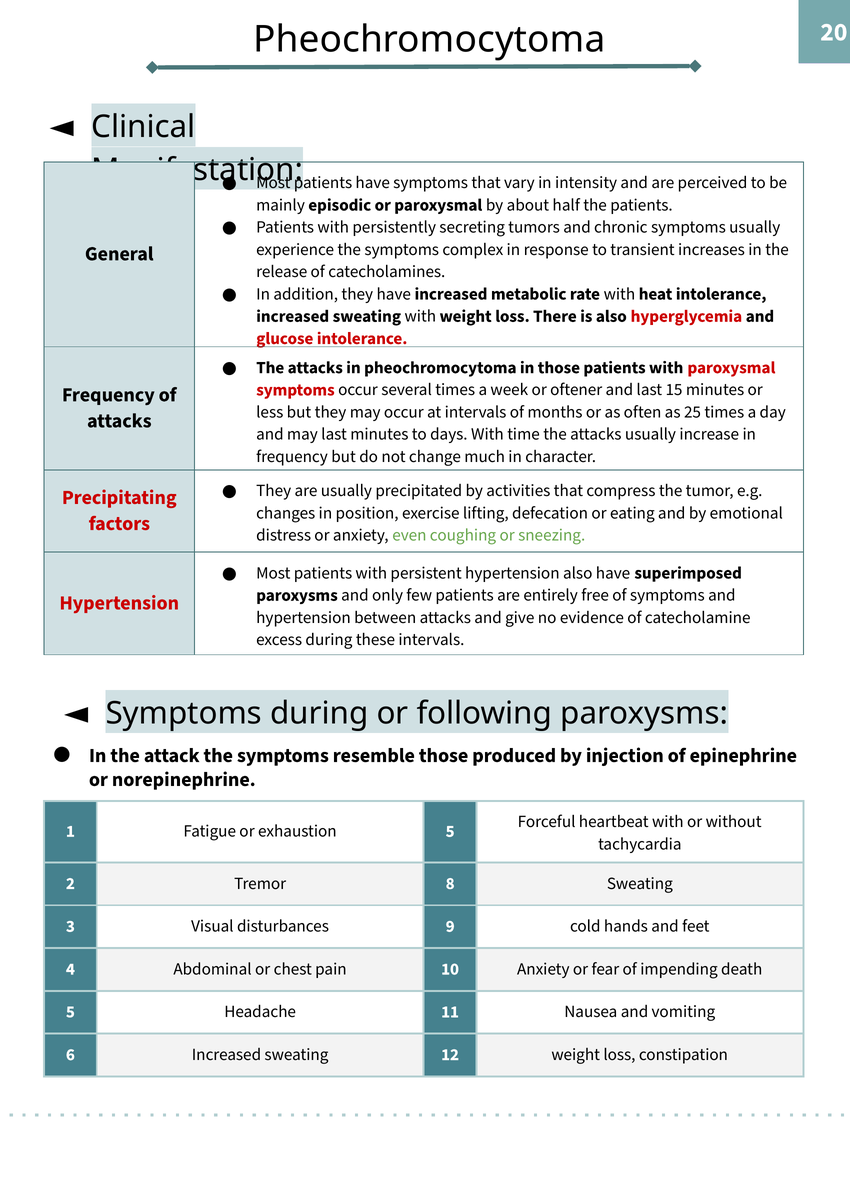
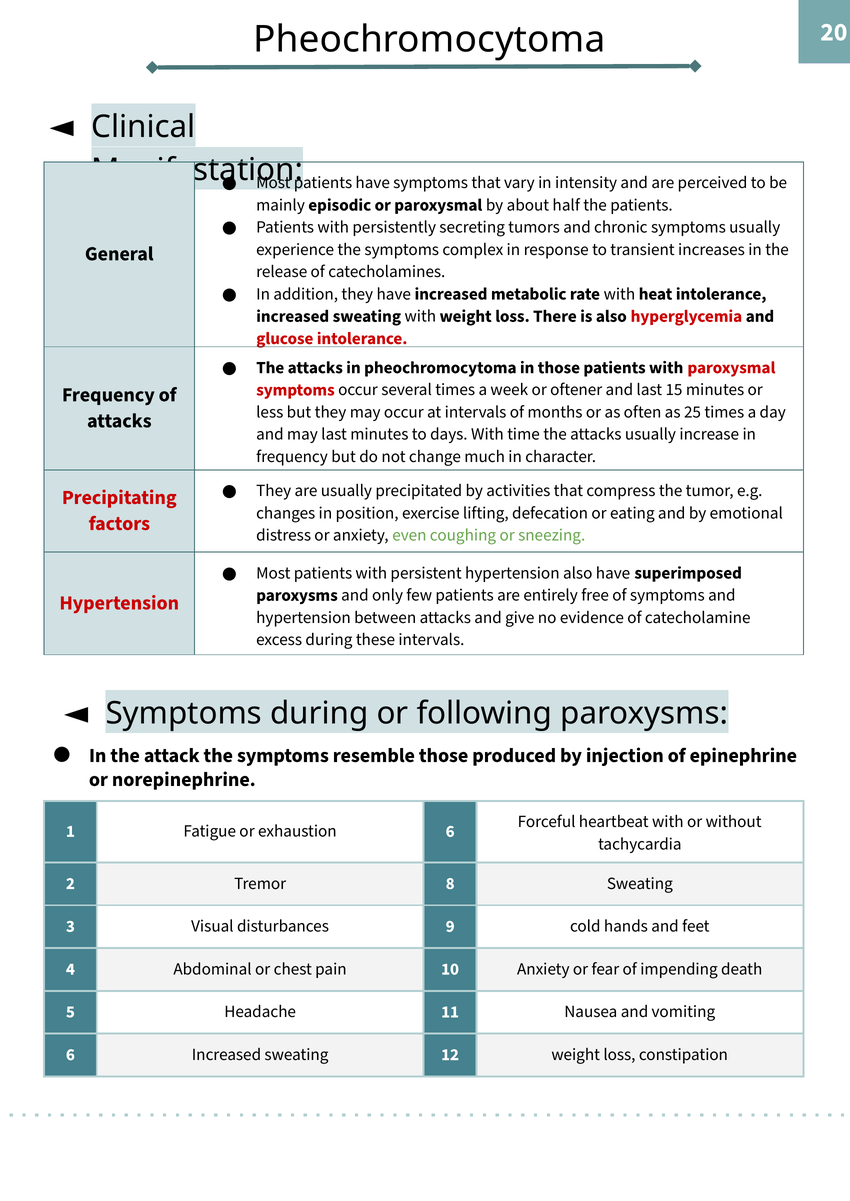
exhaustion 5: 5 -> 6 (450, 832)
